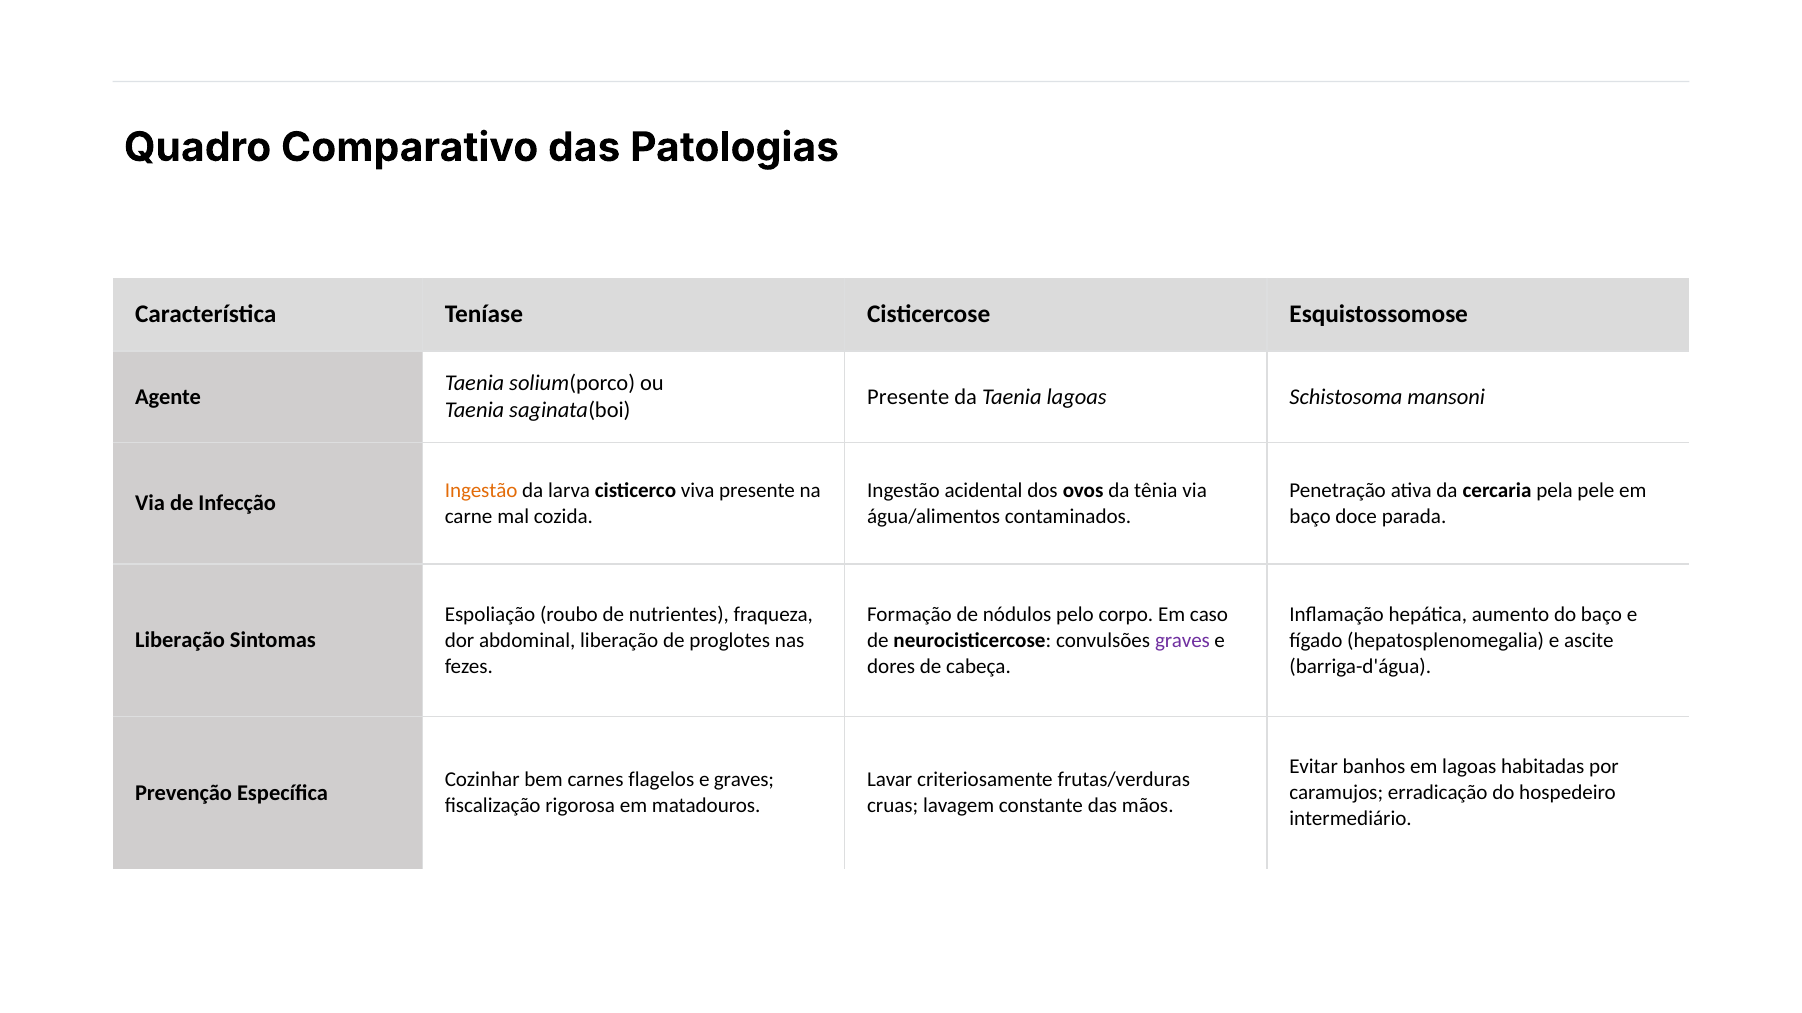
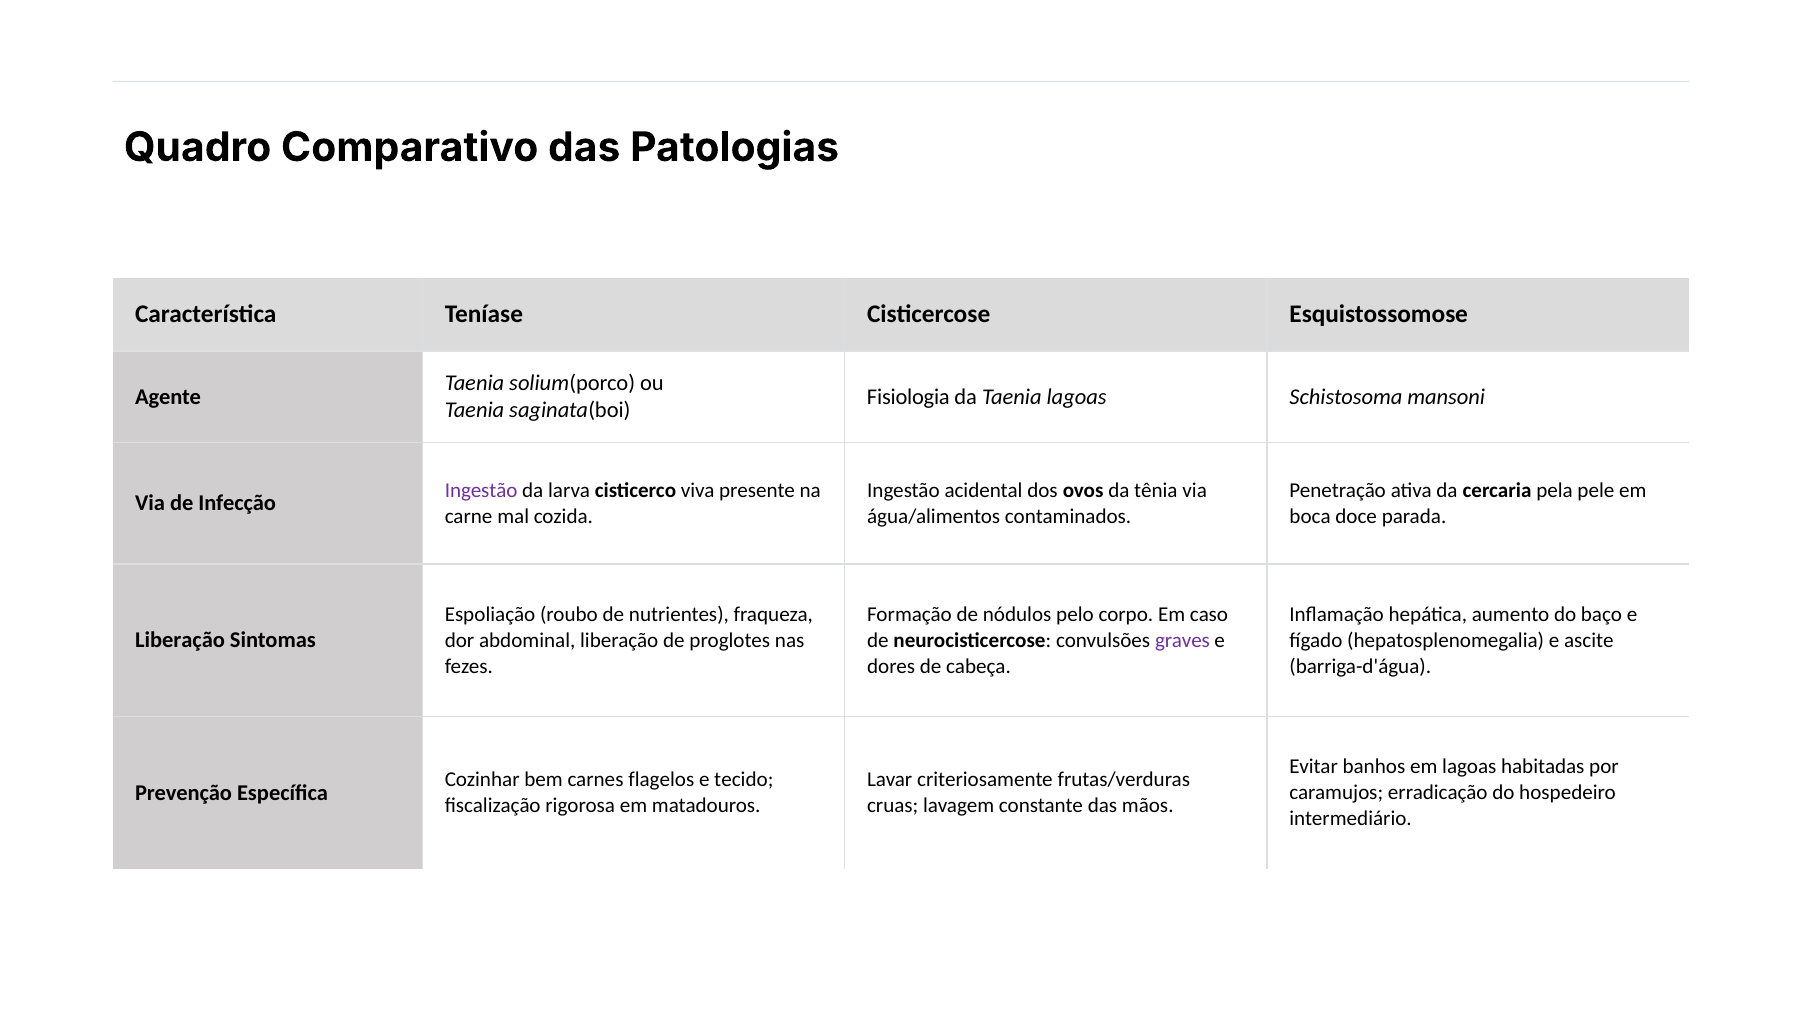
Presente: Presente -> Fisiologia (908, 397)
Ingestão colour: orange -> purple (481, 491)
baço: baço -> boca (1310, 517)
e graves: graves -> tecido (744, 780)
